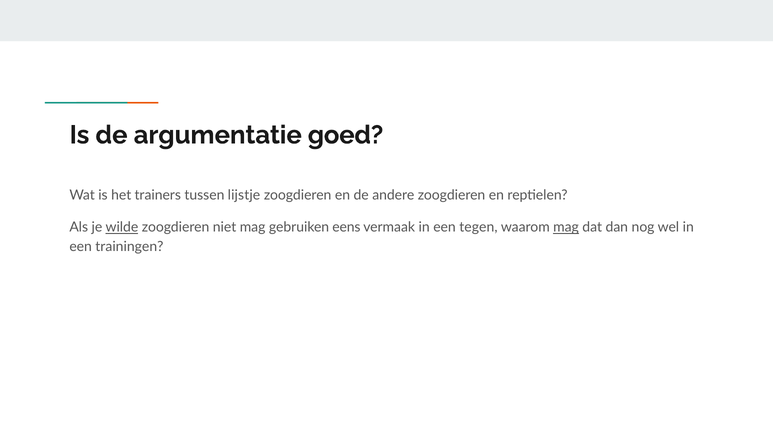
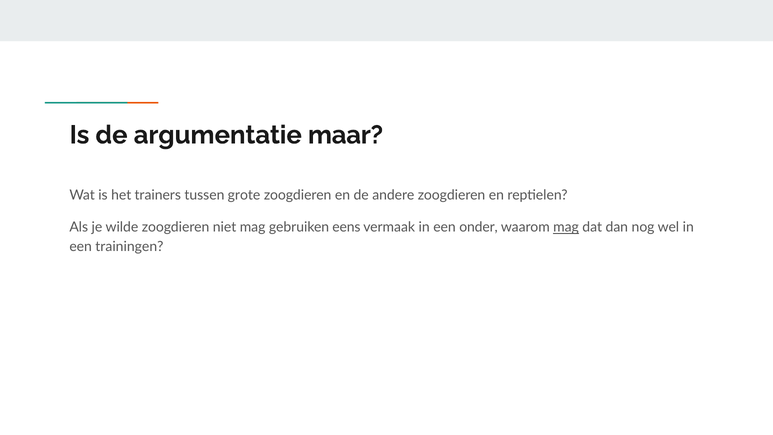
goed: goed -> maar (345, 135)
lijstje: lijstje -> grote (244, 195)
wilde underline: present -> none (122, 227)
tegen: tegen -> onder (479, 227)
